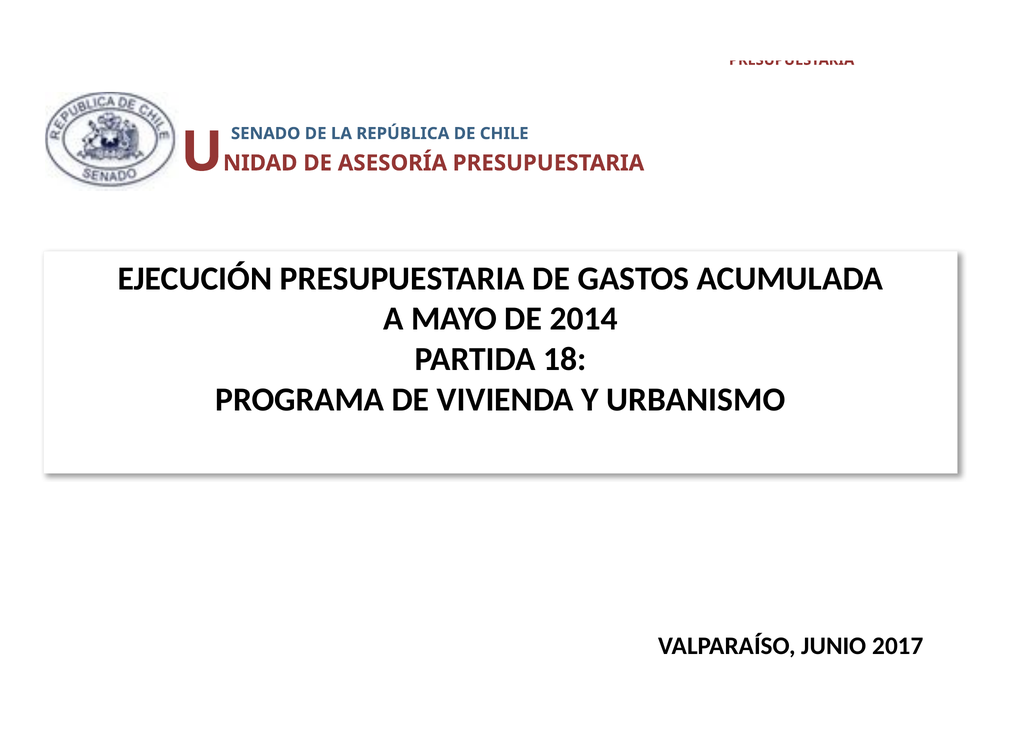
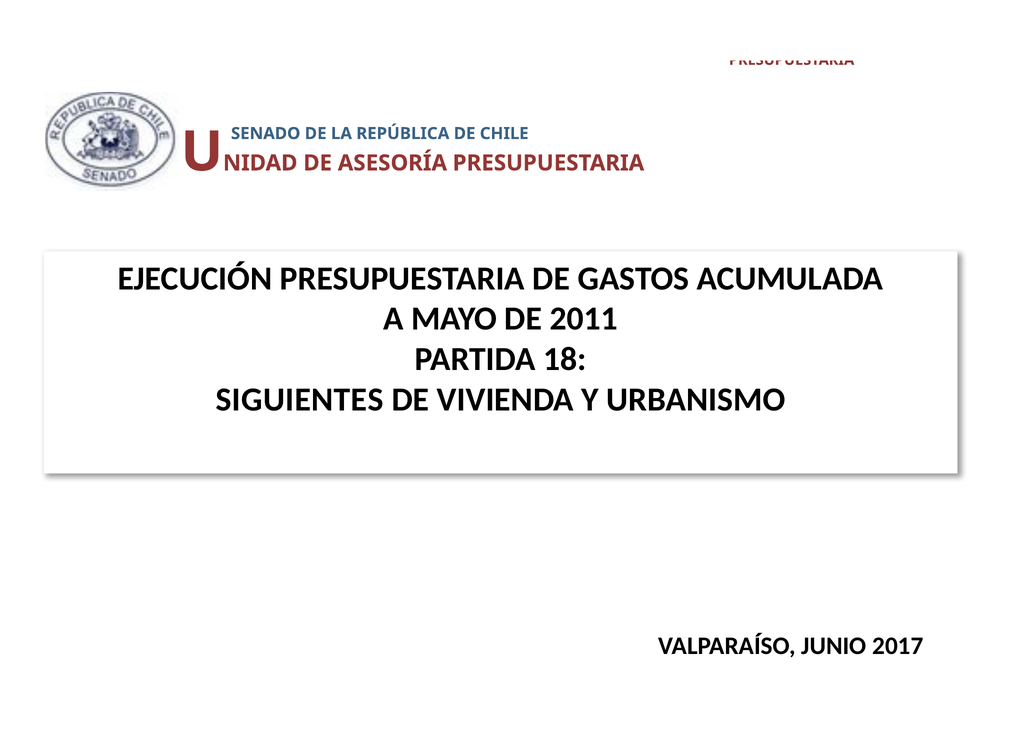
2014: 2014 -> 2011 (584, 319)
PROGRAMA: PROGRAMA -> SIGUIENTES (300, 400)
